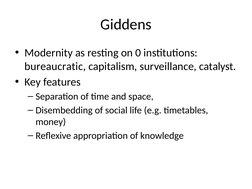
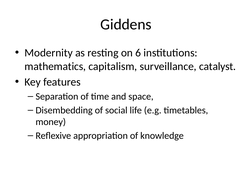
0: 0 -> 6 (138, 53)
bureaucratic: bureaucratic -> mathematics (55, 66)
